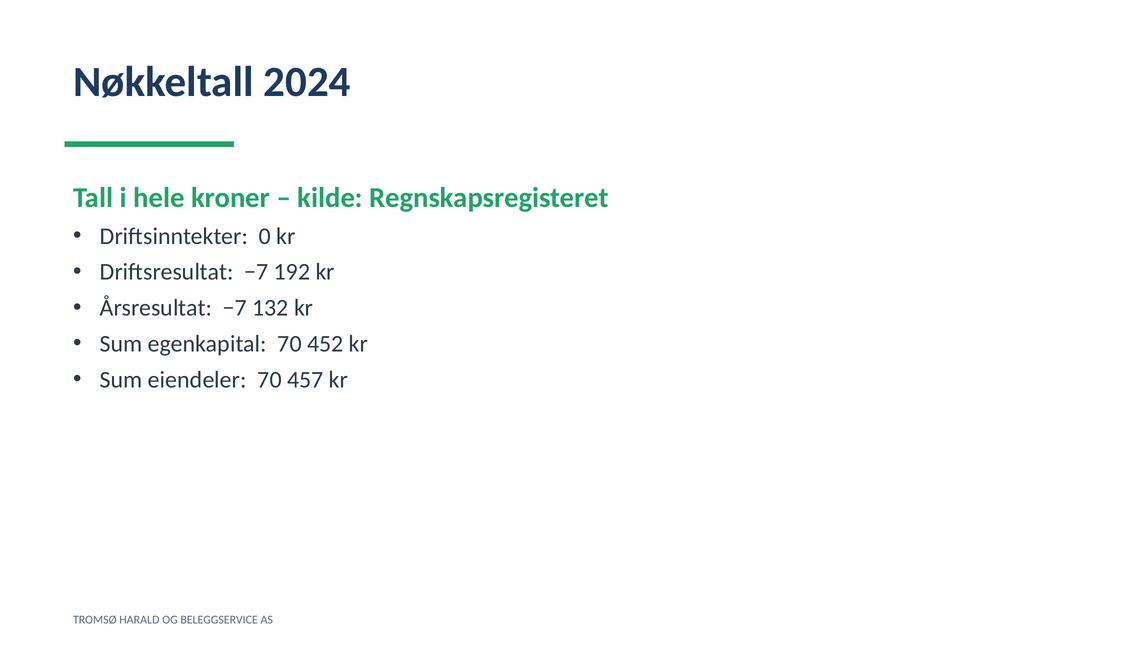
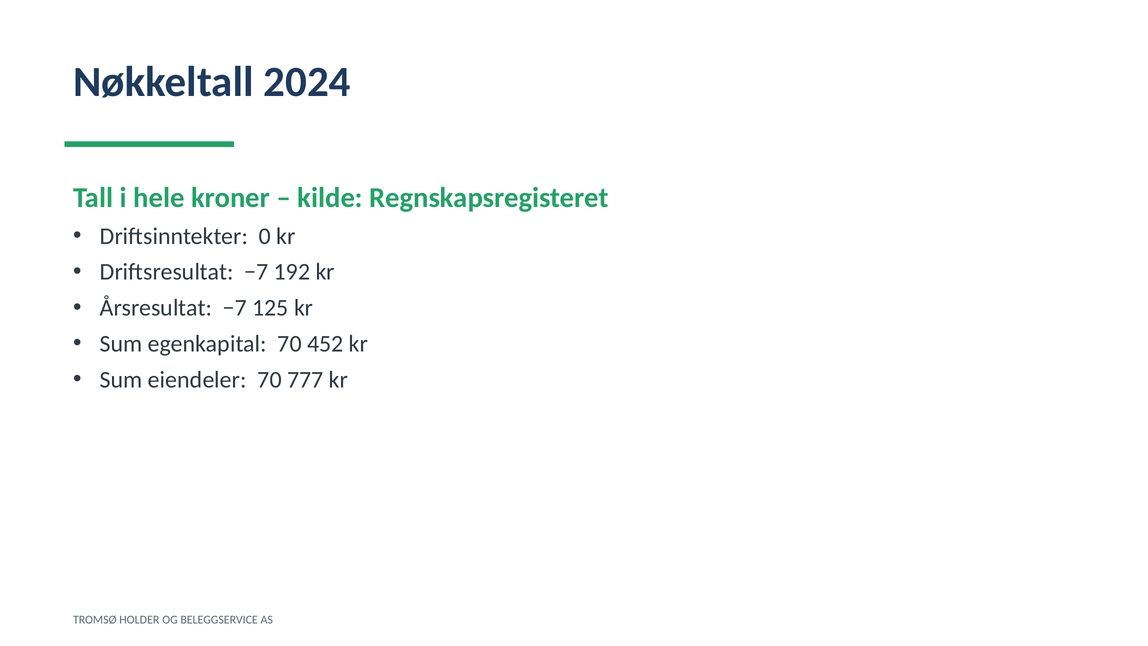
132: 132 -> 125 (270, 308)
457: 457 -> 777 (305, 380)
HARALD: HARALD -> HOLDER (139, 620)
